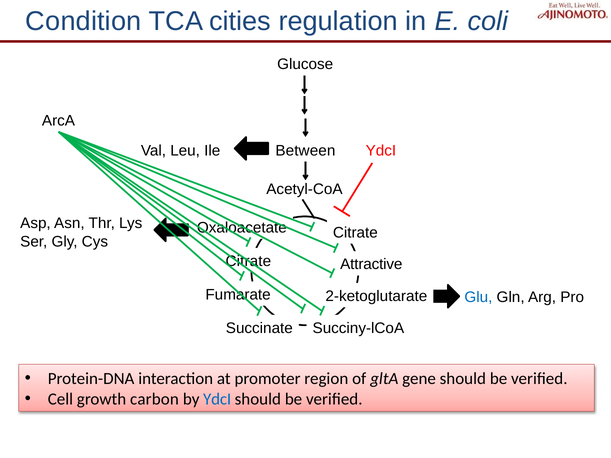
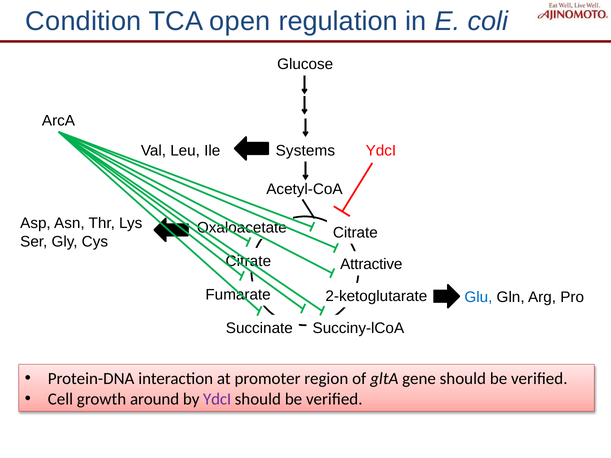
cities: cities -> open (240, 21)
Between: Between -> Systems (305, 151)
carbon: carbon -> around (155, 399)
YdcI colour: blue -> purple (217, 399)
